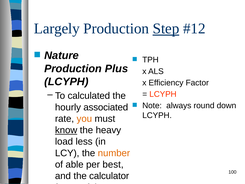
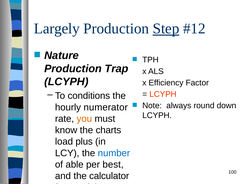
Plus: Plus -> Trap (117, 69)
calculated: calculated -> conditions (89, 96)
associated: associated -> numerator (106, 107)
know underline: present -> none (66, 130)
heavy: heavy -> charts (108, 130)
less: less -> plus (84, 141)
number colour: orange -> blue (114, 153)
